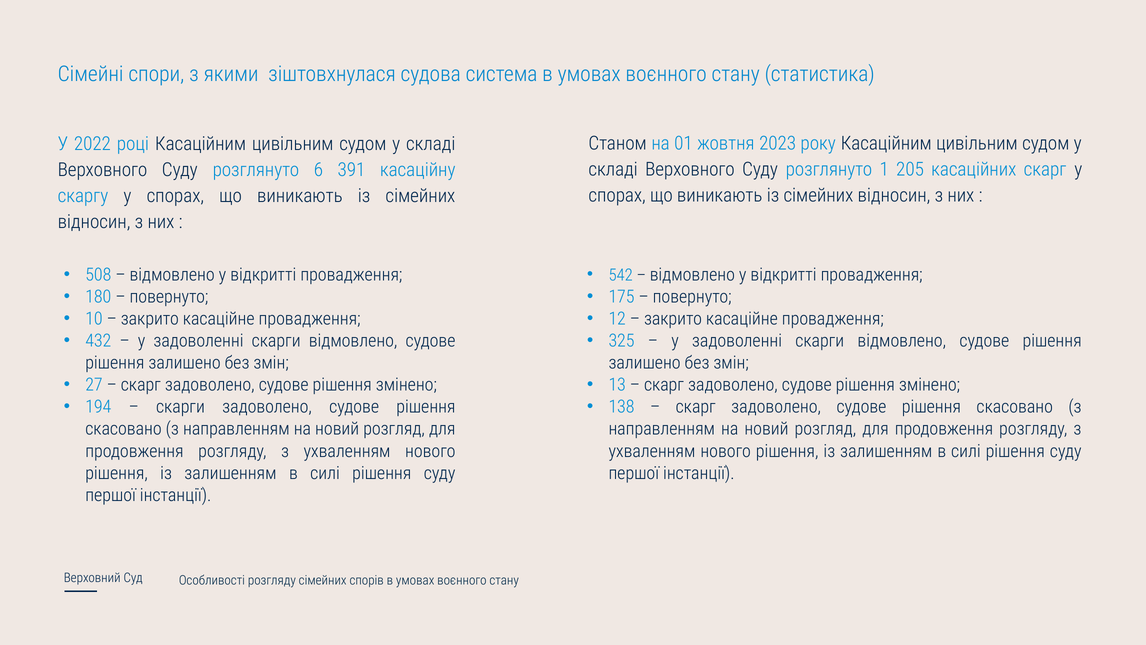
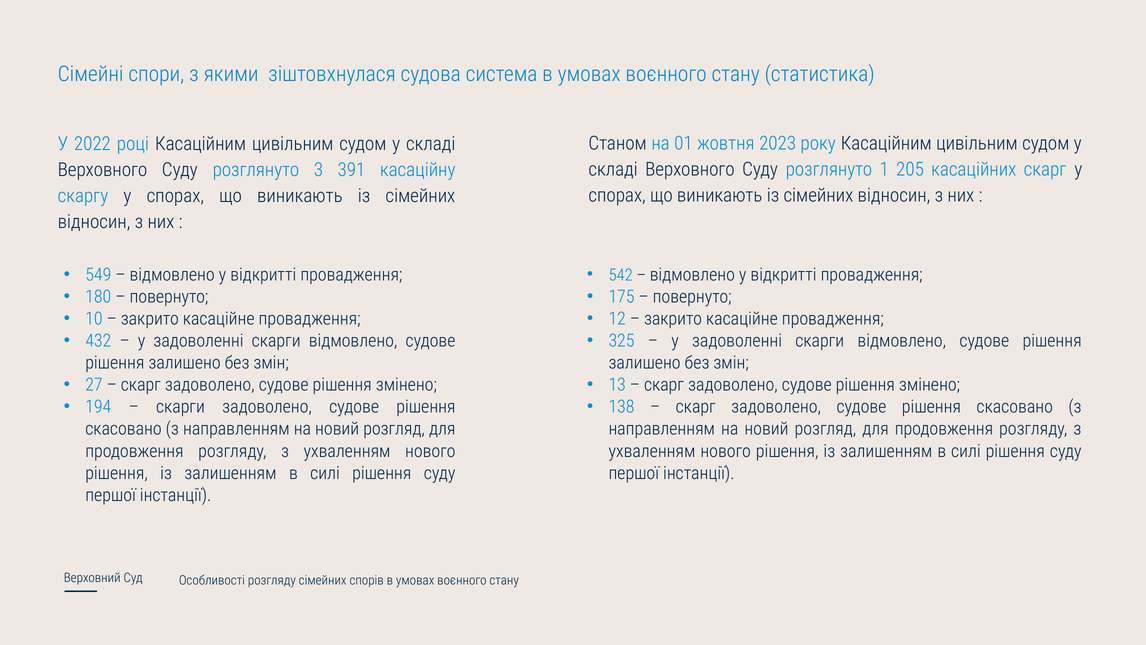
6: 6 -> 3 (318, 170)
508: 508 -> 549 (98, 275)
